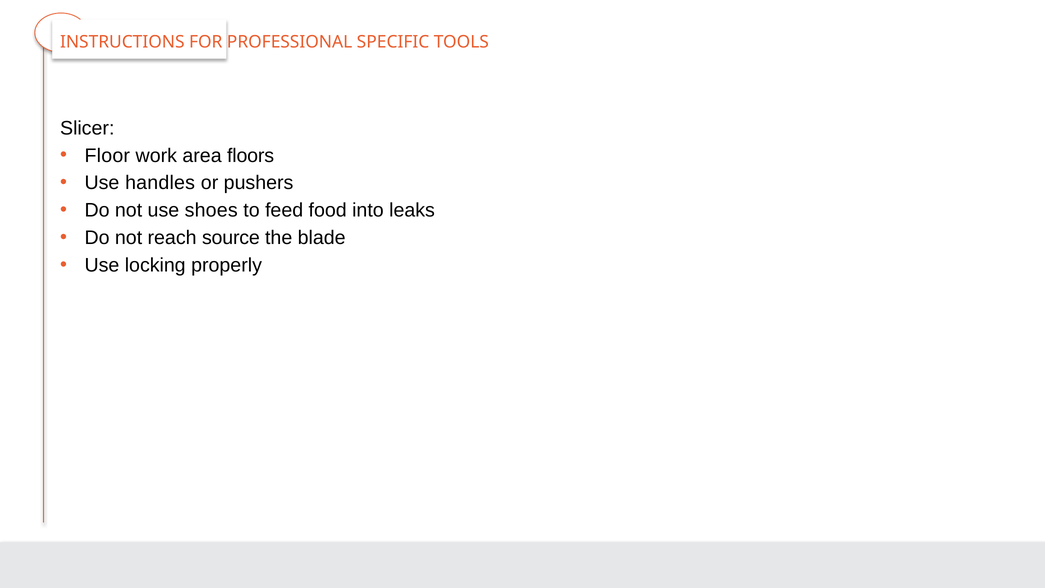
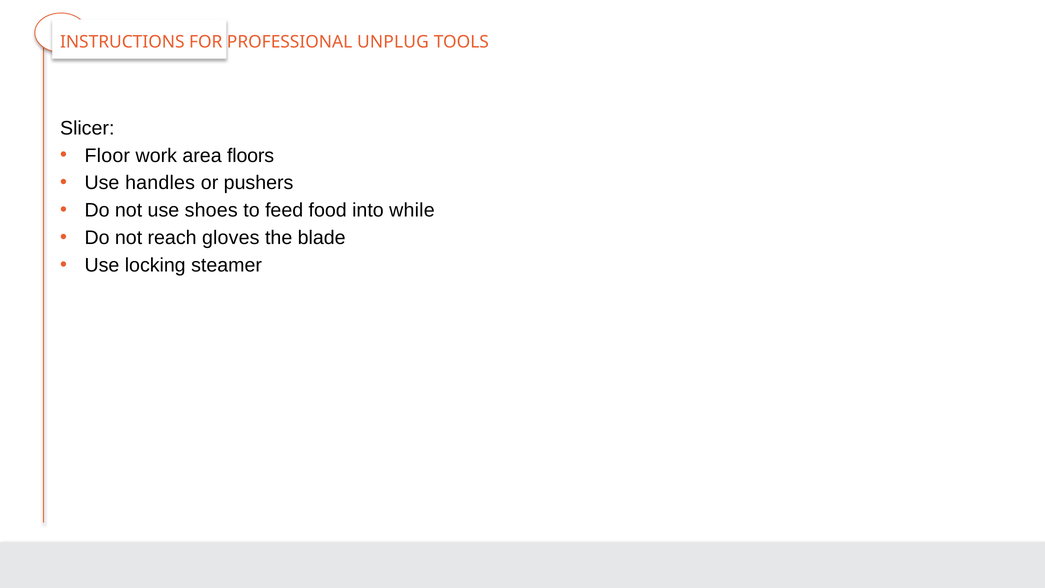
SPECIFIC: SPECIFIC -> UNPLUG (393, 42)
leaks: leaks -> while (412, 210)
source: source -> gloves (231, 238)
properly: properly -> steamer (227, 265)
